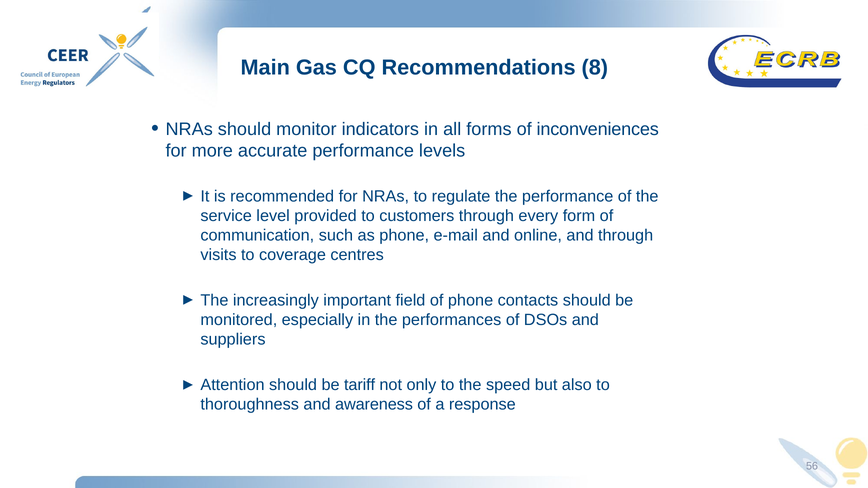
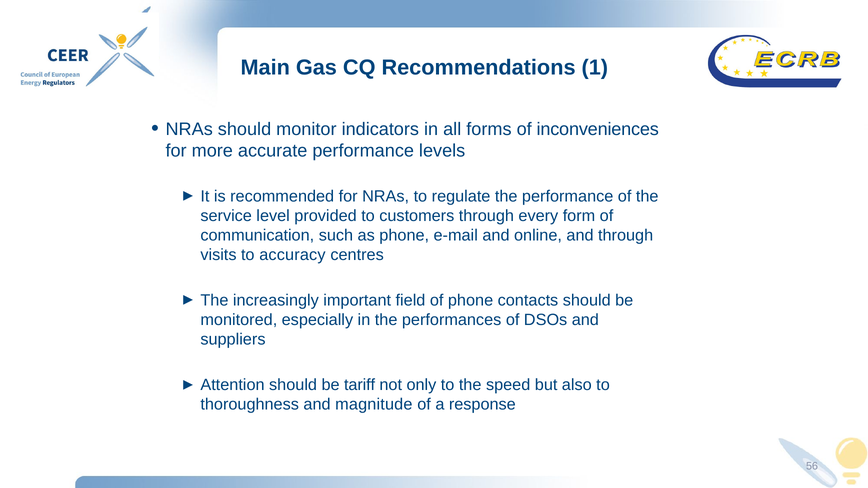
8: 8 -> 1 (595, 68)
coverage: coverage -> accuracy (292, 255)
awareness: awareness -> magnitude (374, 405)
